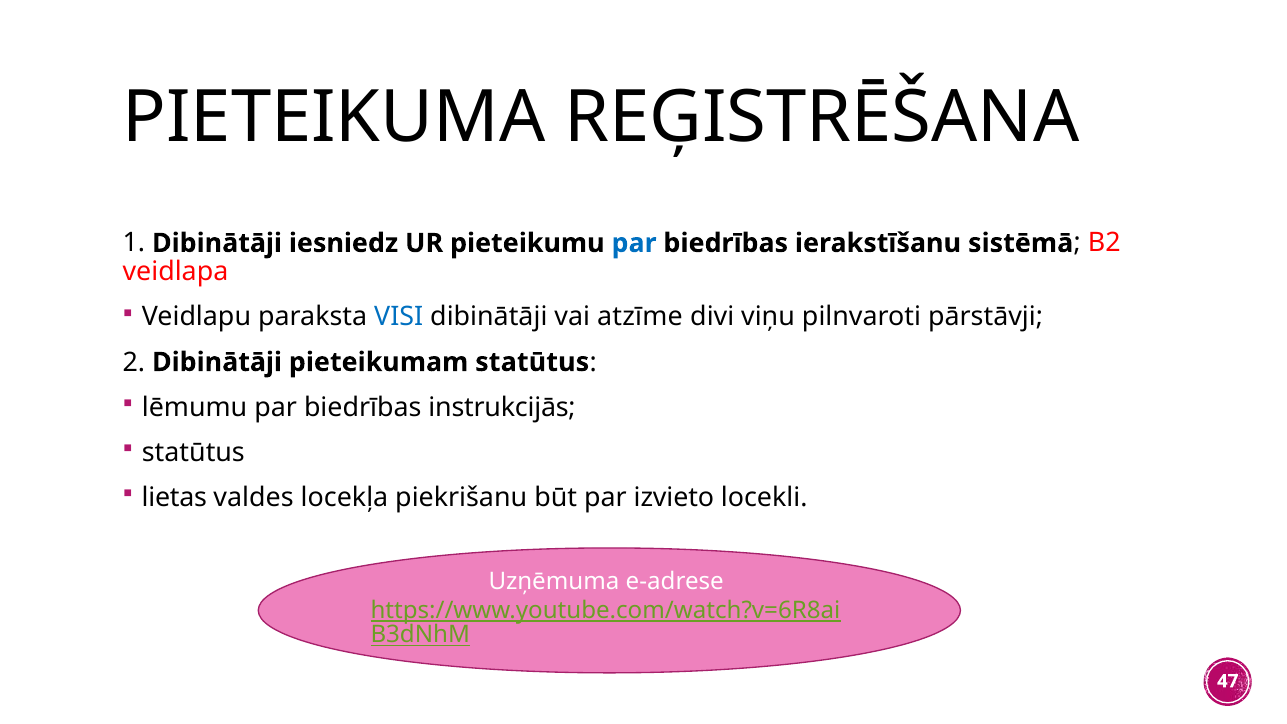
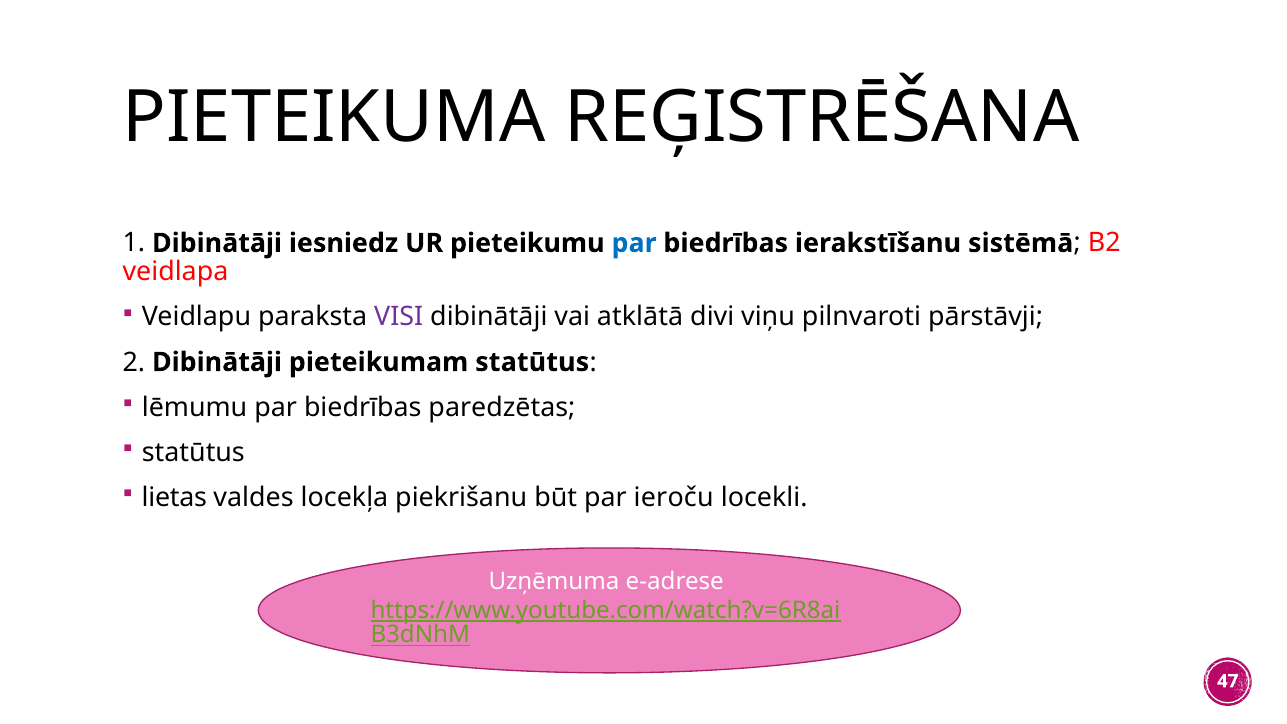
VISI colour: blue -> purple (399, 317)
atzīme: atzīme -> atklātā (640, 317)
instrukcijās: instrukcijās -> paredzētas (502, 407)
izvieto: izvieto -> ieroču (674, 497)
